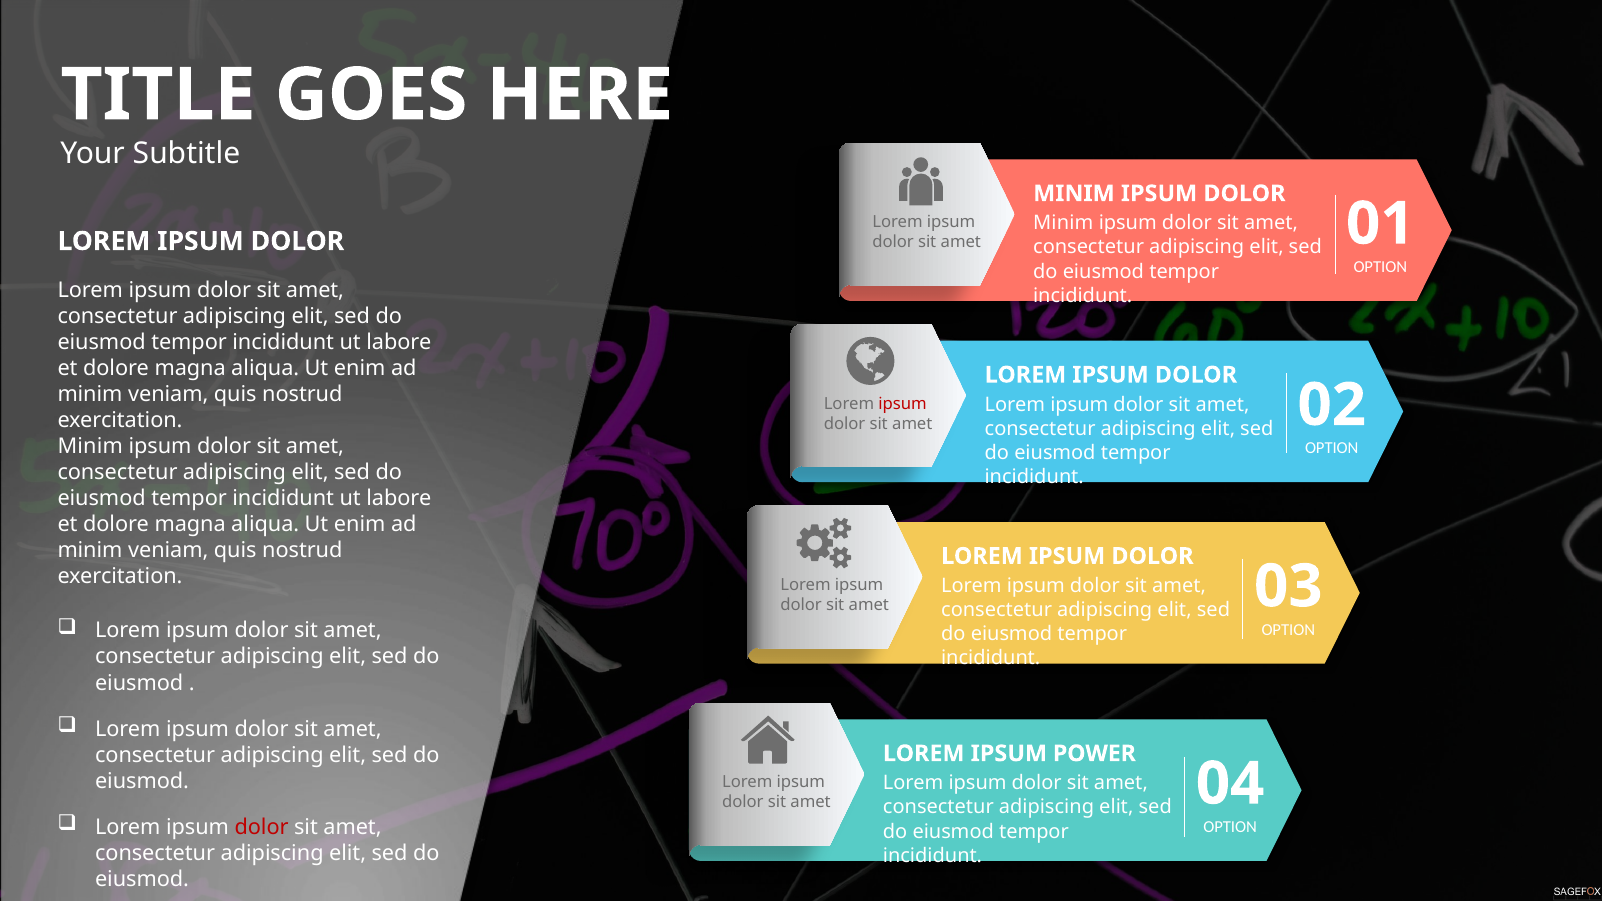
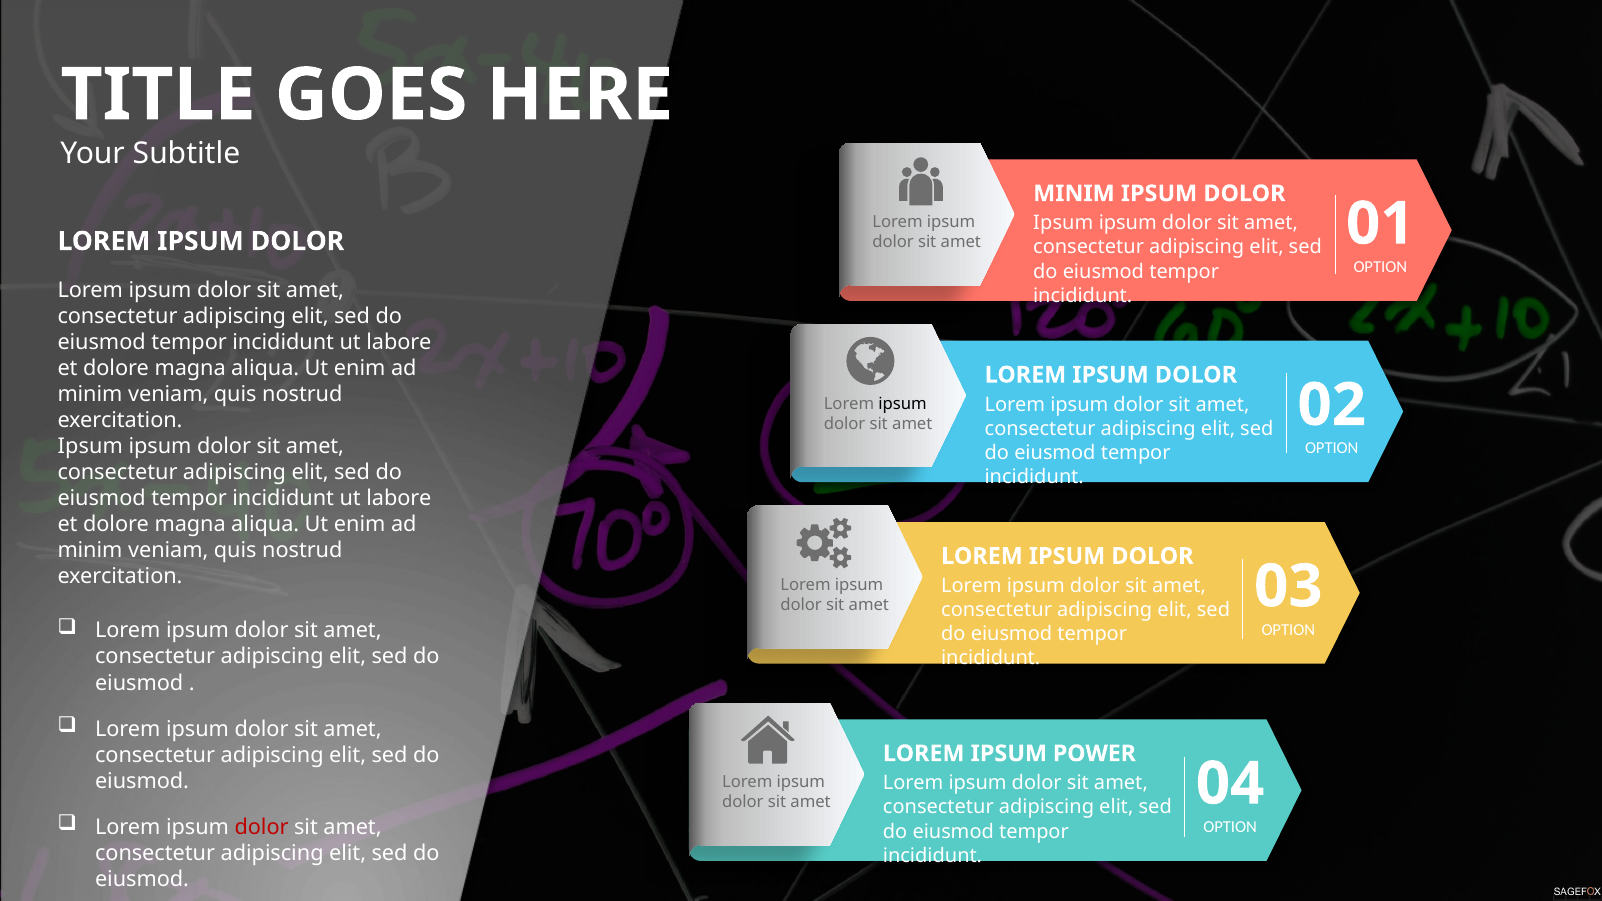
Minim: Minim -> Ipsum (1063, 223)
ipsum colour: red -> black (903, 404)
Minim: Minim -> Ipsum (90, 446)
